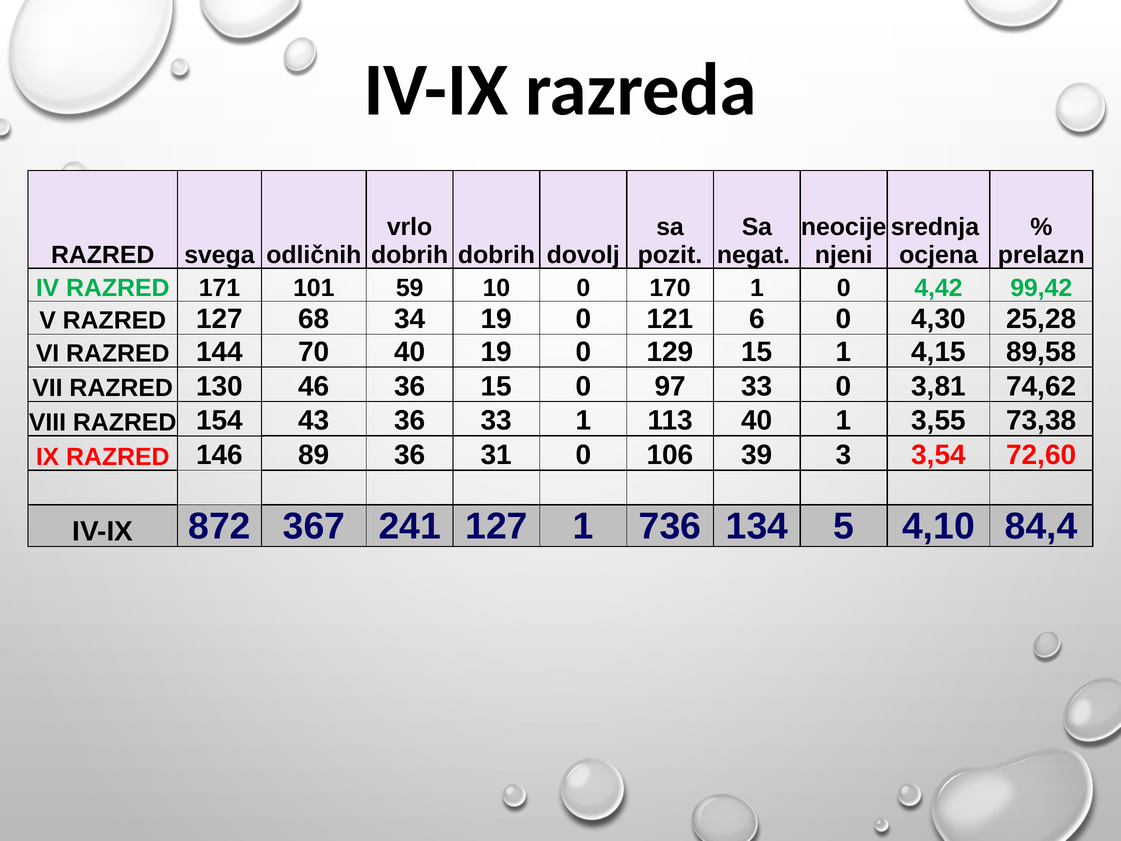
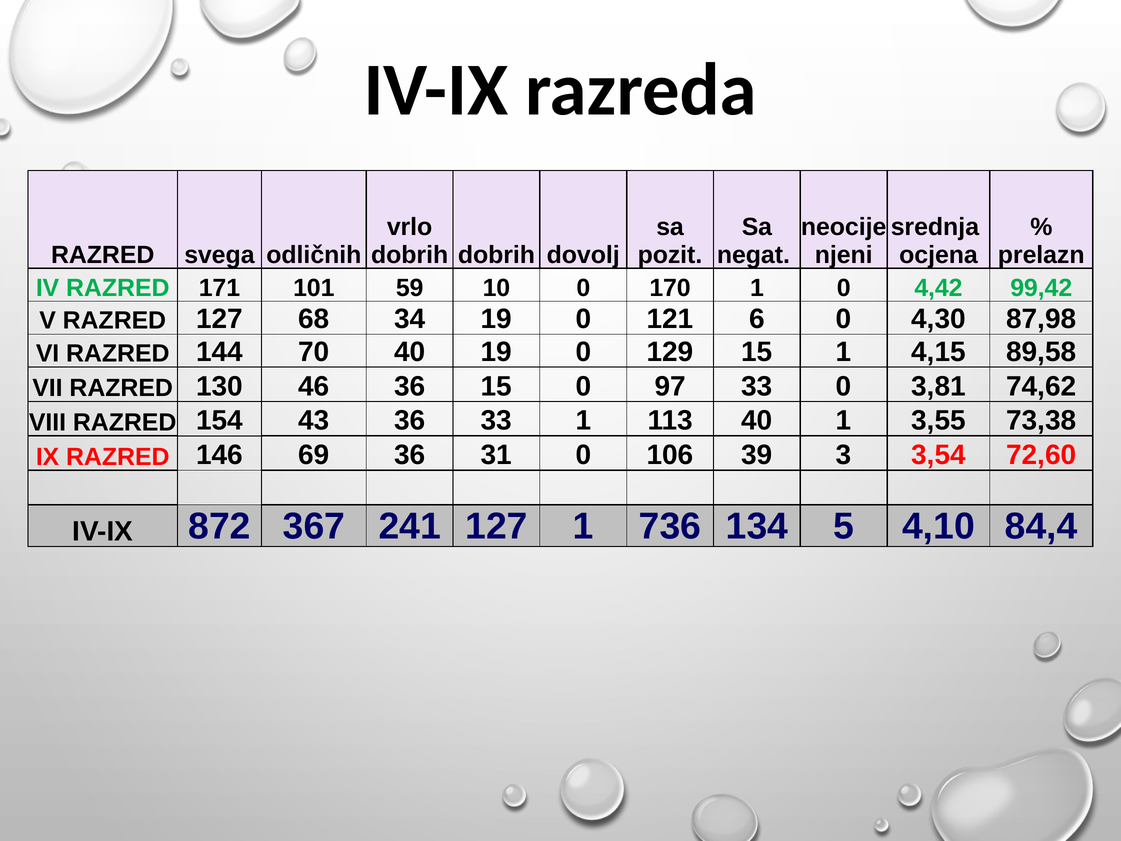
25,28: 25,28 -> 87,98 (1041, 319)
89: 89 -> 69 (314, 455)
